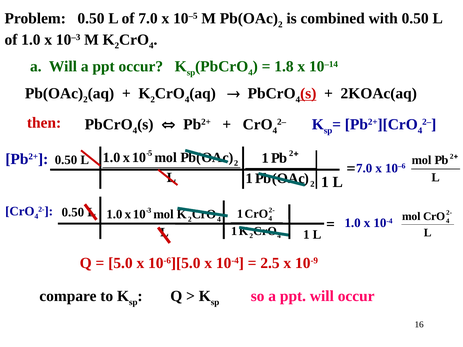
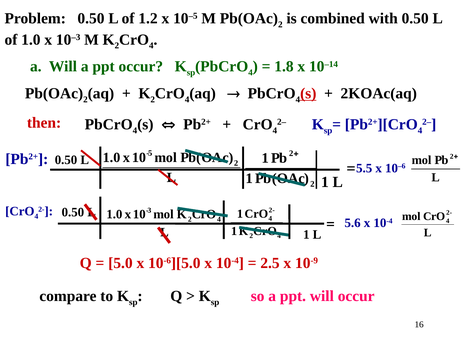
of 7.0: 7.0 -> 1.2 (148, 19)
7.0: 7.0 -> 5.5 (364, 168)
1.0: 1.0 -> 5.6 (353, 223)
